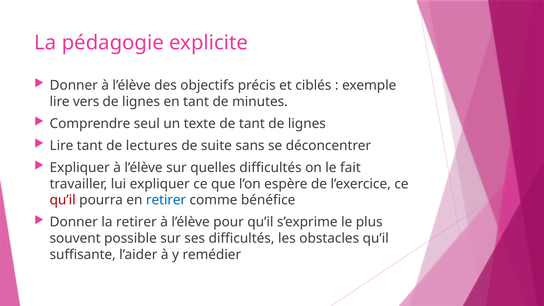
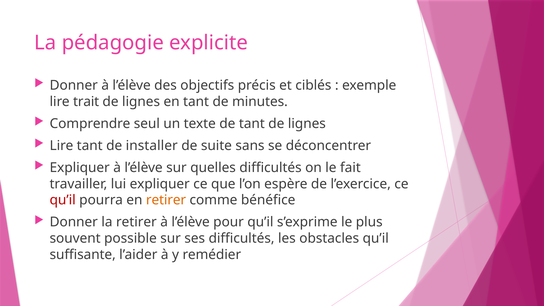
vers: vers -> trait (86, 102)
lectures: lectures -> installer (152, 146)
retirer colour: blue -> orange (166, 200)
